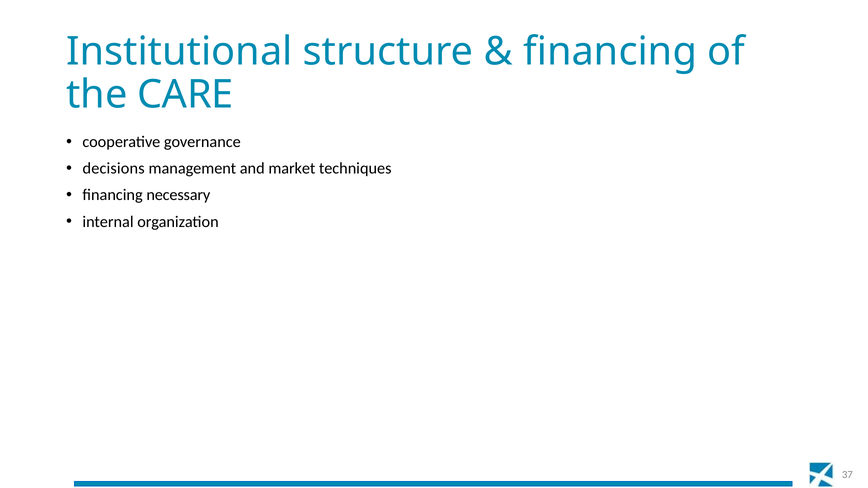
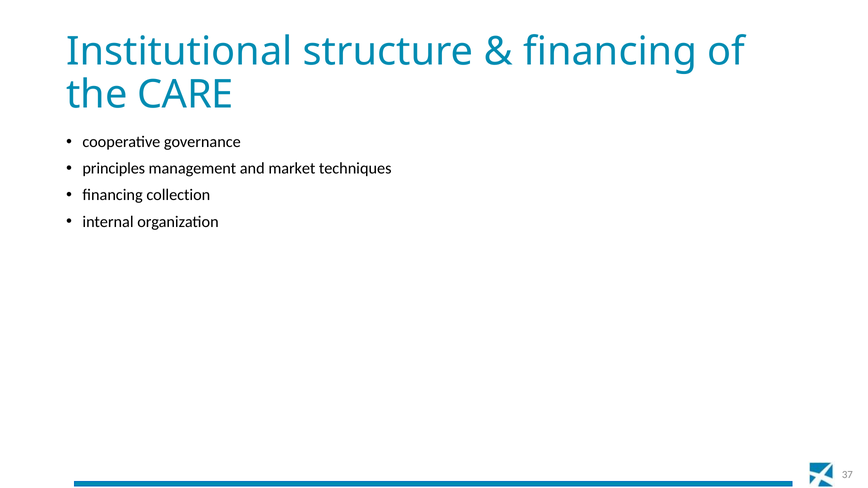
decisions: decisions -> principles (114, 169)
necessary: necessary -> collection (178, 195)
